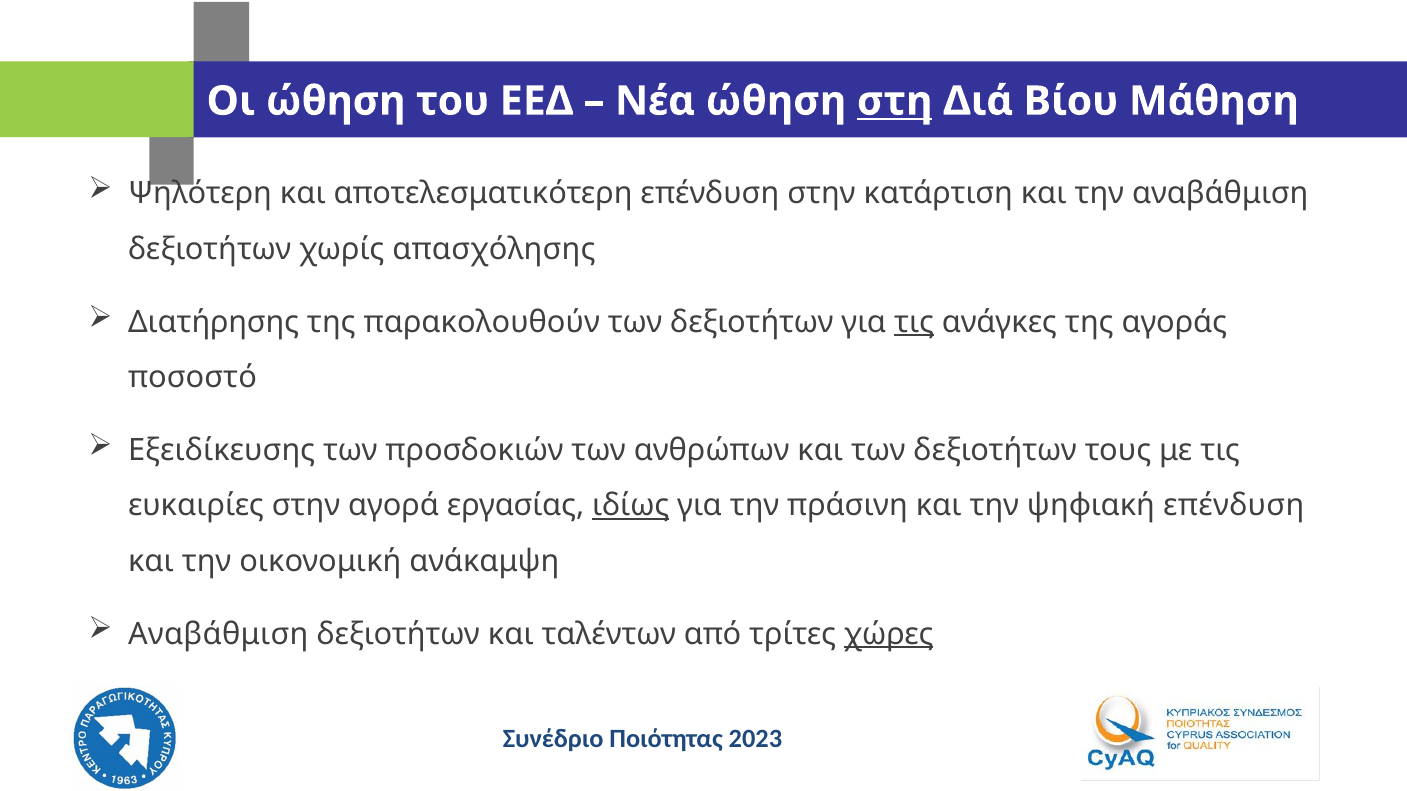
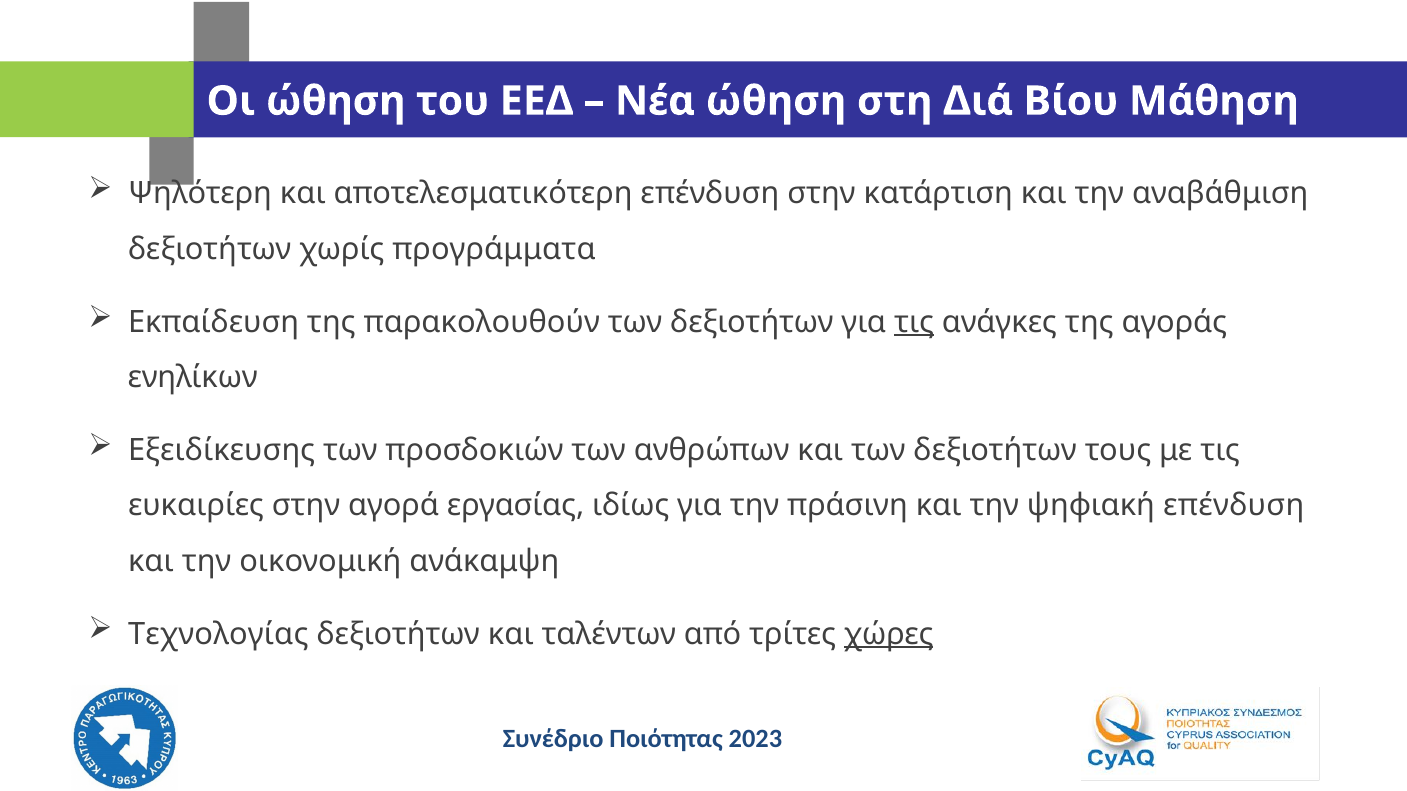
στη underline: present -> none (895, 101)
απασχόλησης: απασχόλησης -> προγράμματα (494, 249)
Διατήρησης: Διατήρησης -> Εκπαίδευση (214, 322)
ποσοστό: ποσοστό -> ενηλίκων (193, 378)
ιδίως underline: present -> none (631, 506)
Αναβάθμιση: Αναβάθμιση -> Τεχνολογίας (218, 634)
